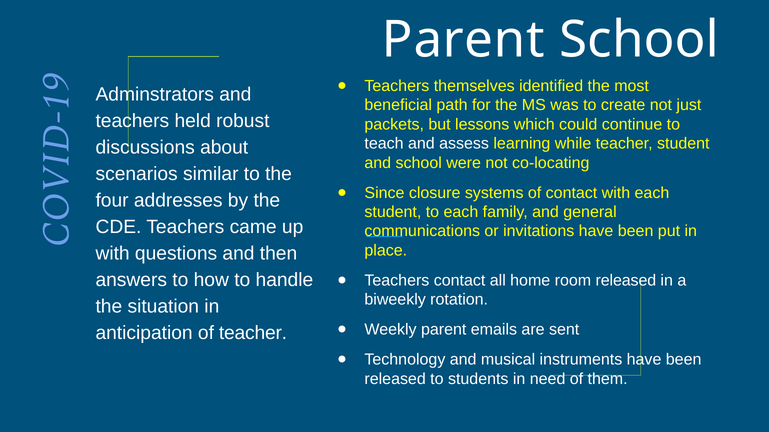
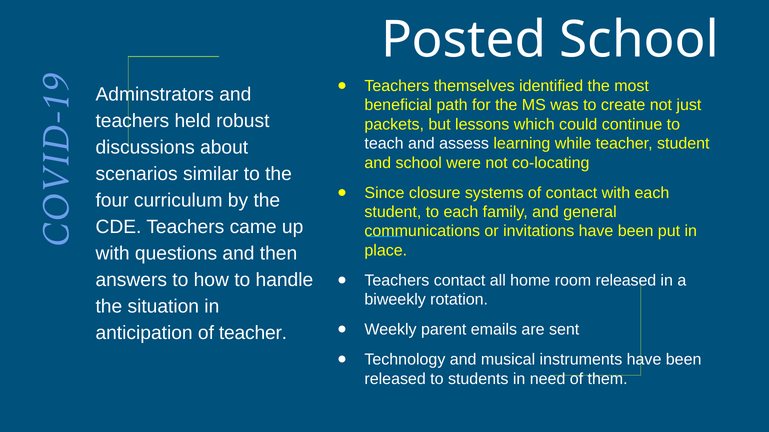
Parent: Parent -> Posted (464, 40)
addresses: addresses -> curriculum (178, 201)
